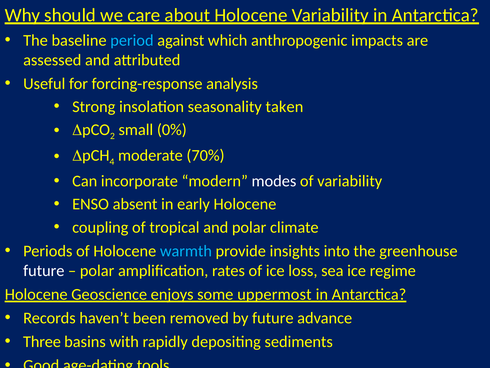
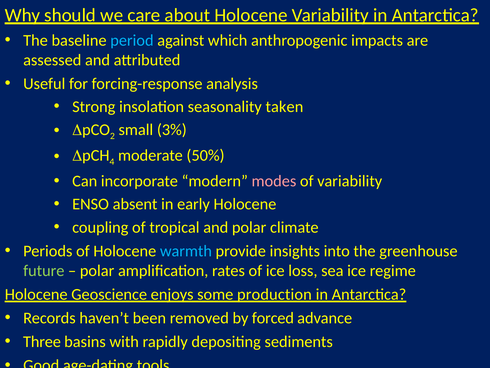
0%: 0% -> 3% (172, 130)
70%: 70% -> 50% (206, 155)
modes colour: white -> pink (274, 181)
future colour: white -> light green (44, 270)
uppermost: uppermost -> production (274, 294)
by future: future -> forced (273, 318)
